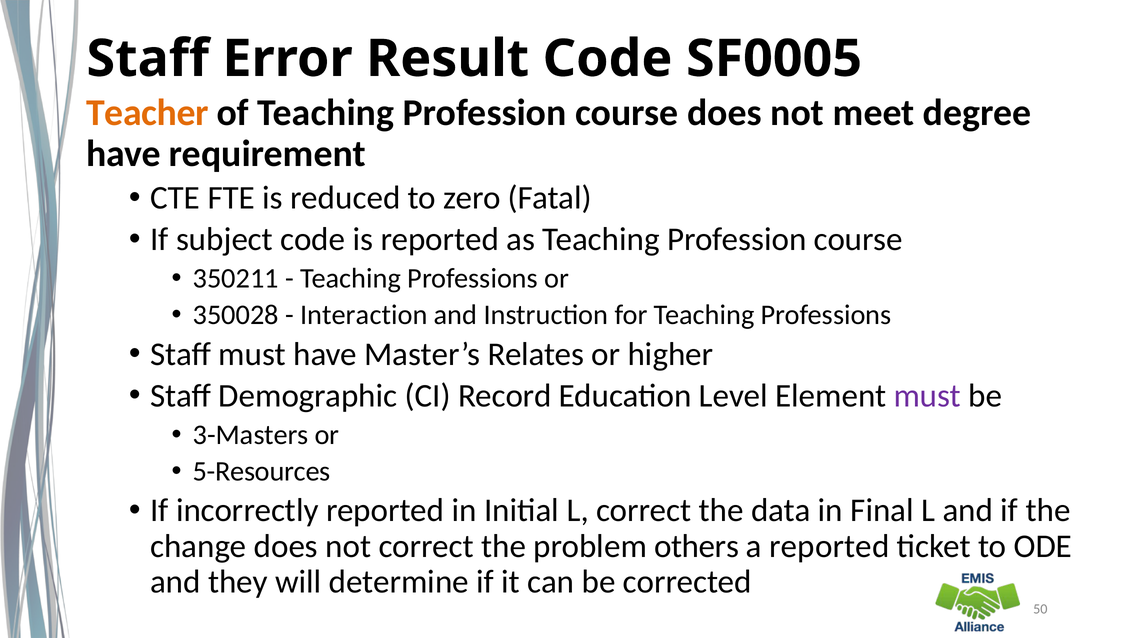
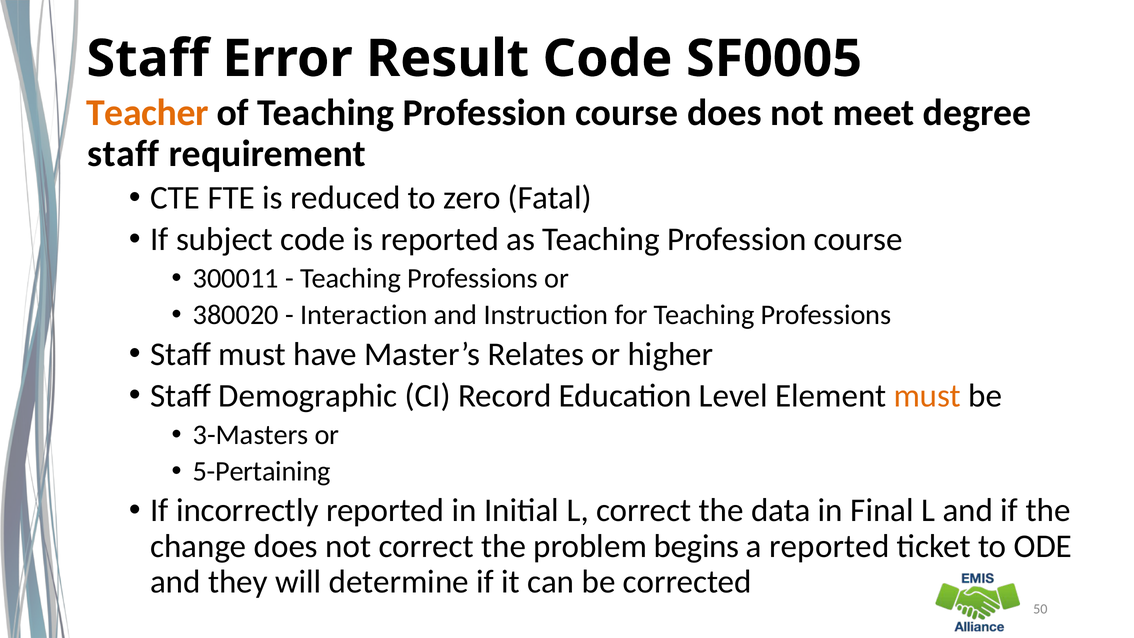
have: have -> staff (123, 154)
350211: 350211 -> 300011 (236, 279)
350028: 350028 -> 380020 (236, 315)
must colour: purple -> orange (927, 396)
5-Resources: 5-Resources -> 5-Pertaining (262, 471)
others: others -> begins (697, 546)
